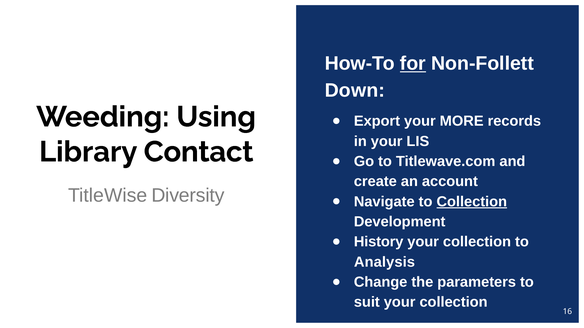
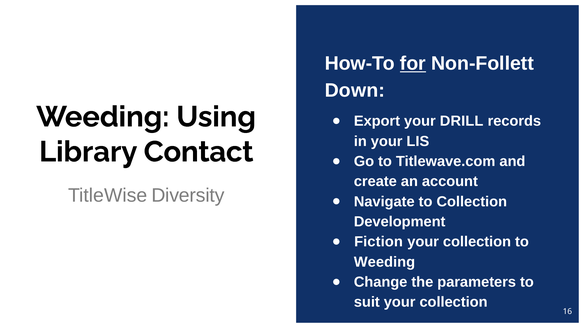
MORE: MORE -> DRILL (462, 121)
Collection underline: present -> none (472, 202)
History: History -> Fiction (379, 242)
Analysis: Analysis -> Weeding (385, 262)
